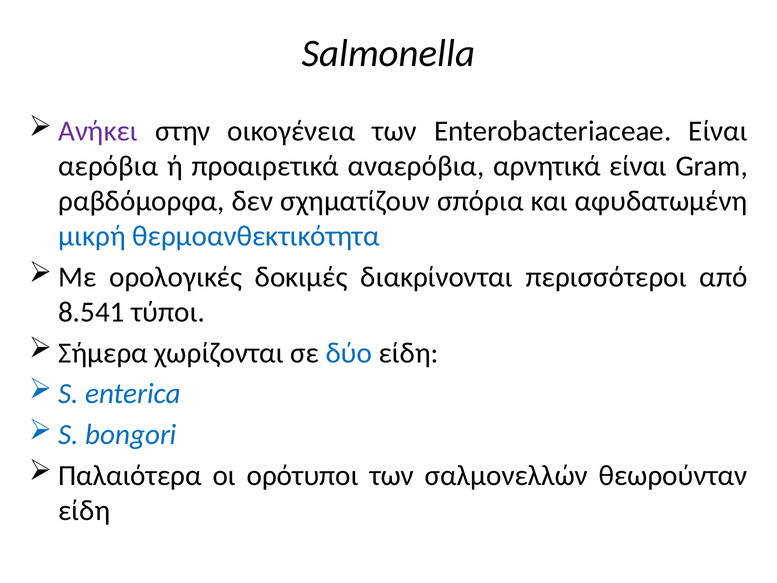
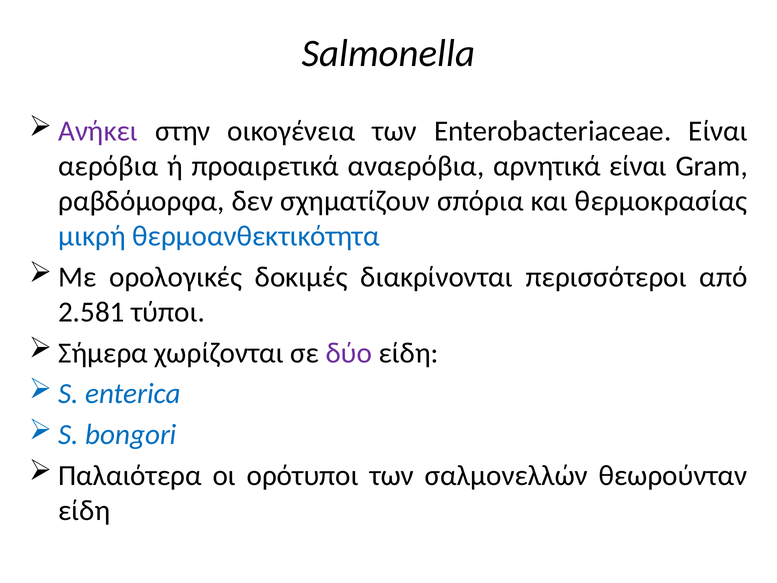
αφυδατωμένη: αφυδατωμένη -> θερμοκρασίας (661, 201)
8.541: 8.541 -> 2.581 (91, 312)
δύο colour: blue -> purple (349, 353)
